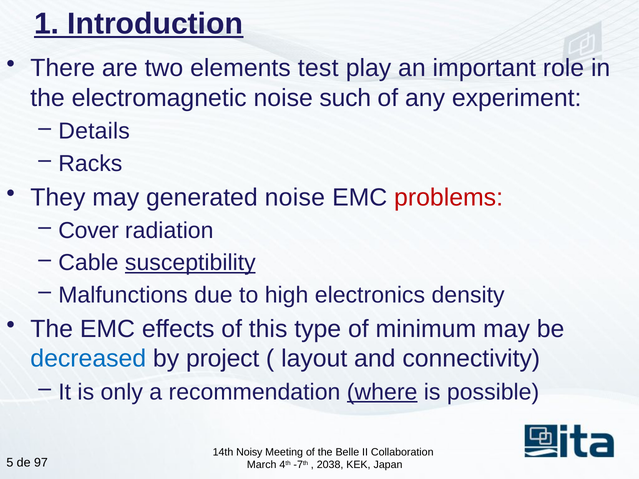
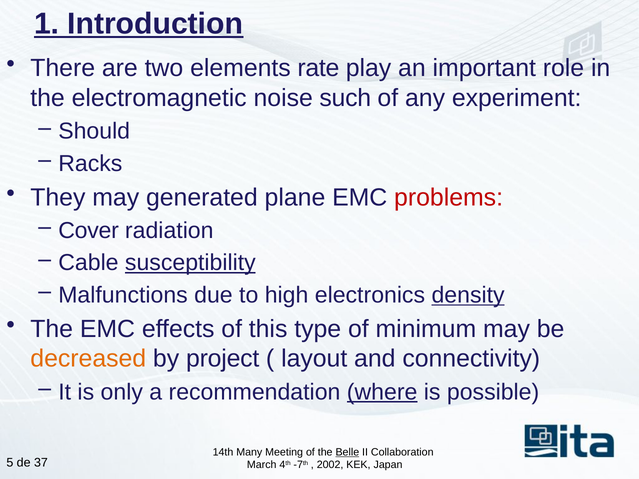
test: test -> rate (318, 68)
Details: Details -> Should (94, 131)
generated noise: noise -> plane (295, 197)
density underline: none -> present (468, 295)
decreased colour: blue -> orange (88, 359)
Noisy: Noisy -> Many (249, 452)
Belle underline: none -> present (347, 452)
97: 97 -> 37 (41, 463)
2038: 2038 -> 2002 (330, 465)
